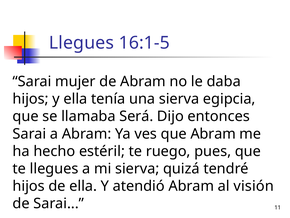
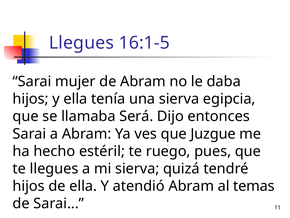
que Abram: Abram -> Juzgue (213, 134)
visión: visión -> temas (254, 186)
